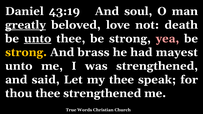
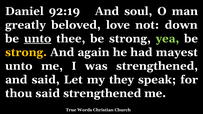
43:19: 43:19 -> 92:19 (64, 11)
greatly underline: present -> none (25, 25)
death: death -> down (181, 25)
yea colour: pink -> light green (167, 39)
brass: brass -> again (94, 52)
my thee: thee -> they (121, 80)
thou thee: thee -> said (48, 93)
